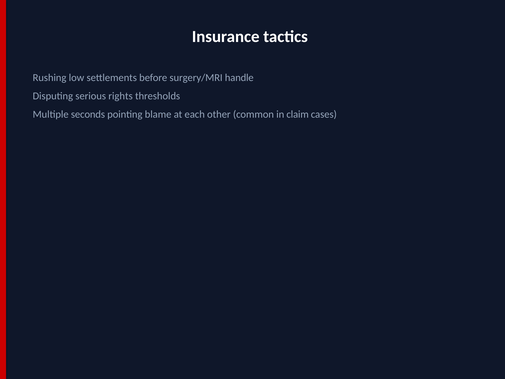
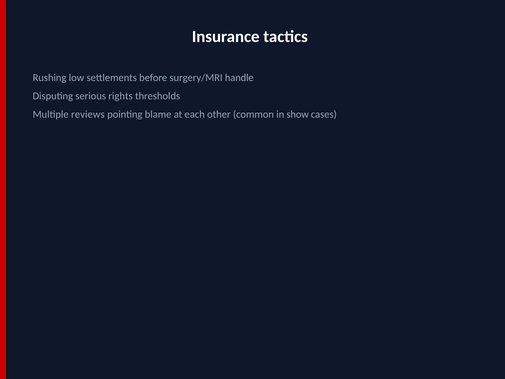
seconds: seconds -> reviews (88, 114)
claim: claim -> show (298, 114)
